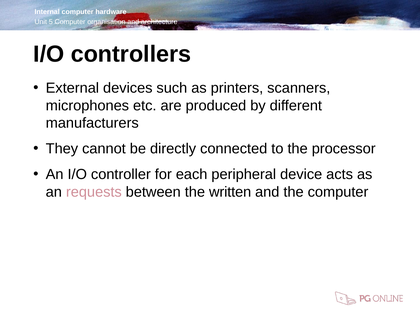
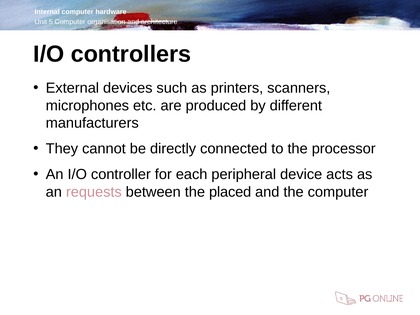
written: written -> placed (230, 192)
